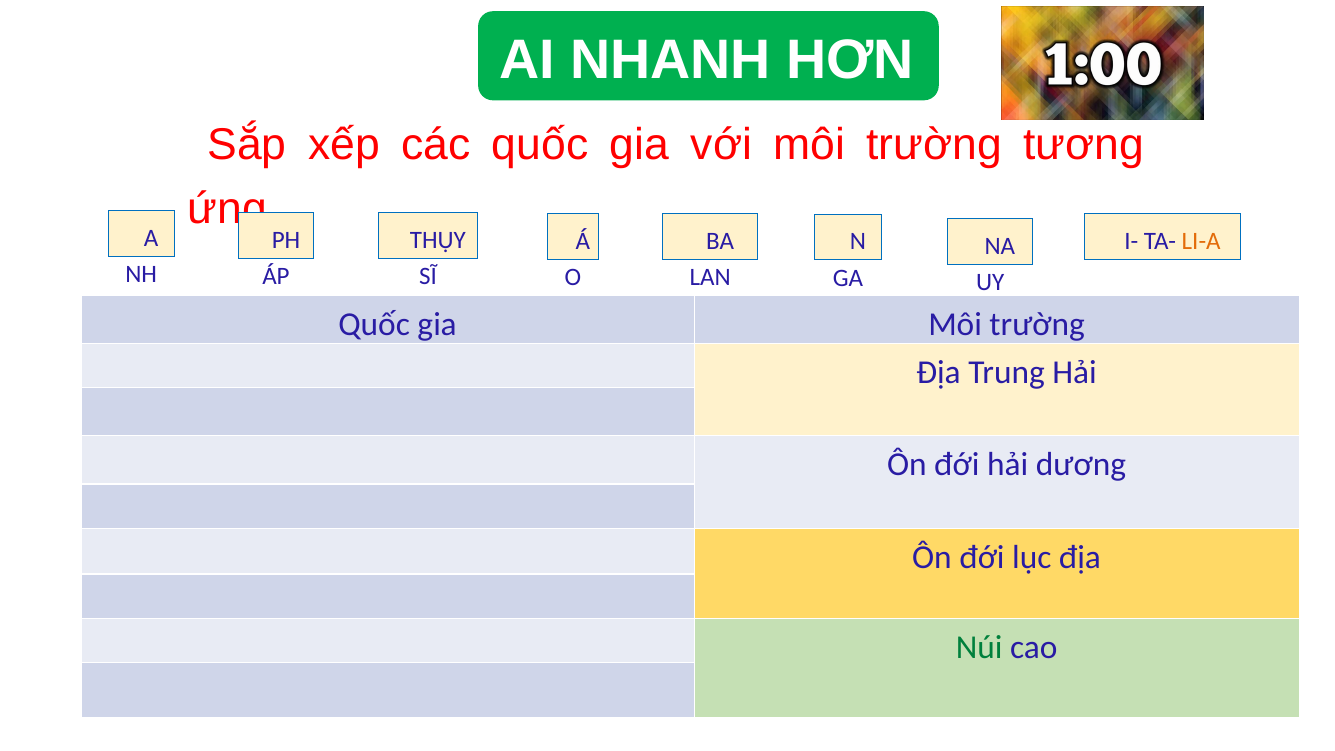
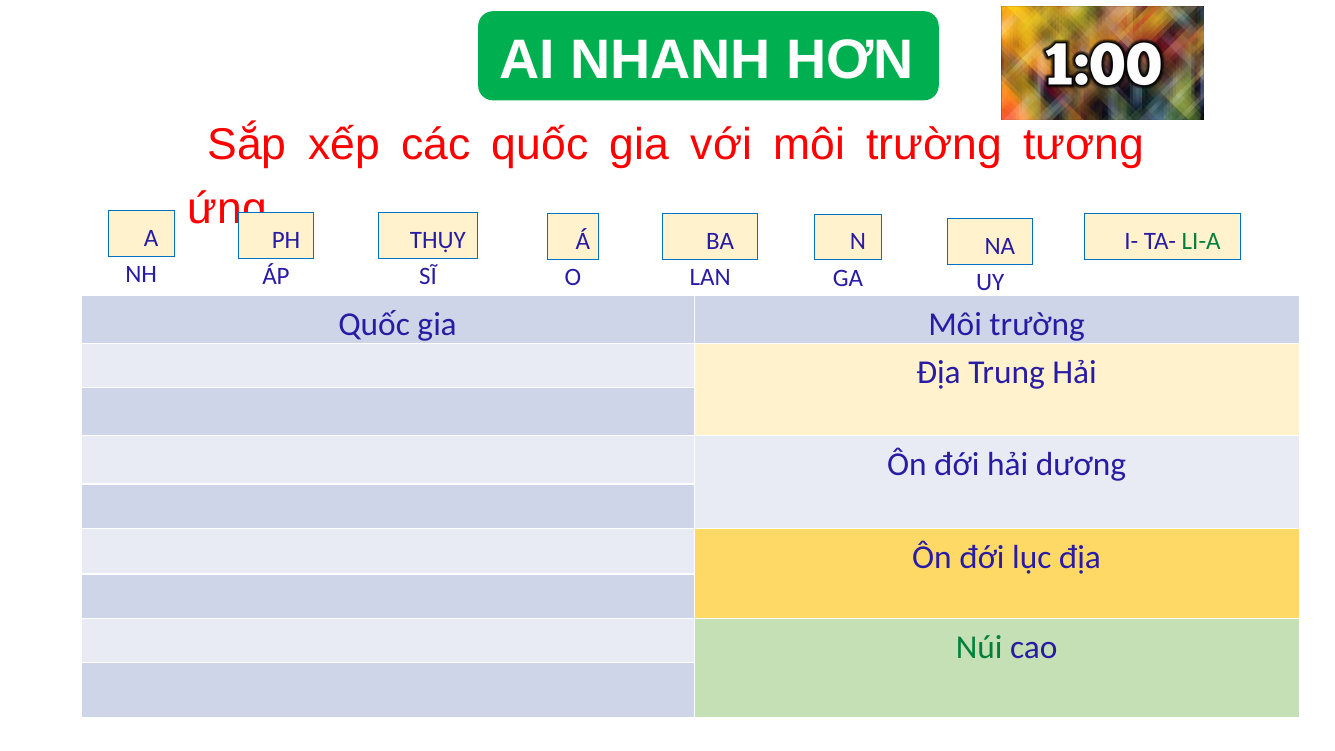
LI-A colour: orange -> green (1201, 241)
